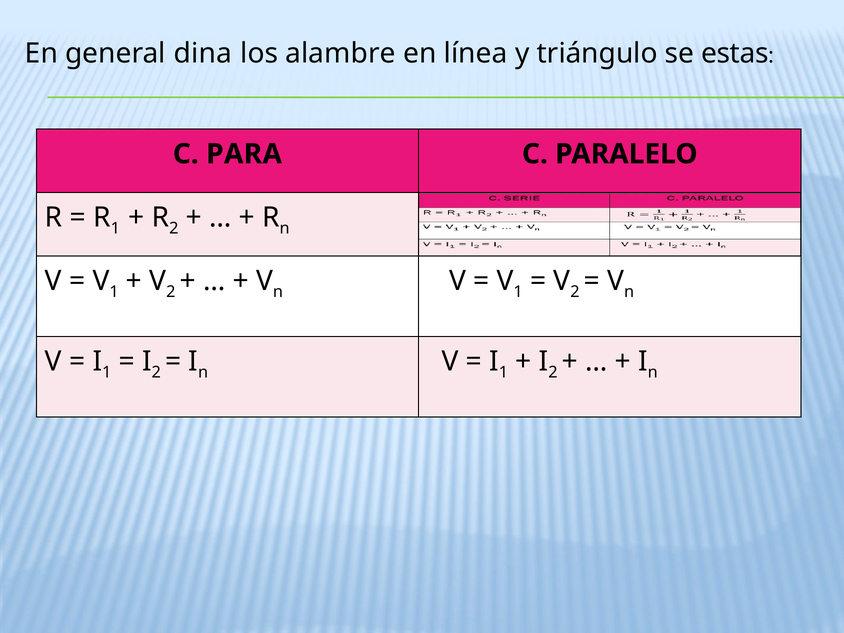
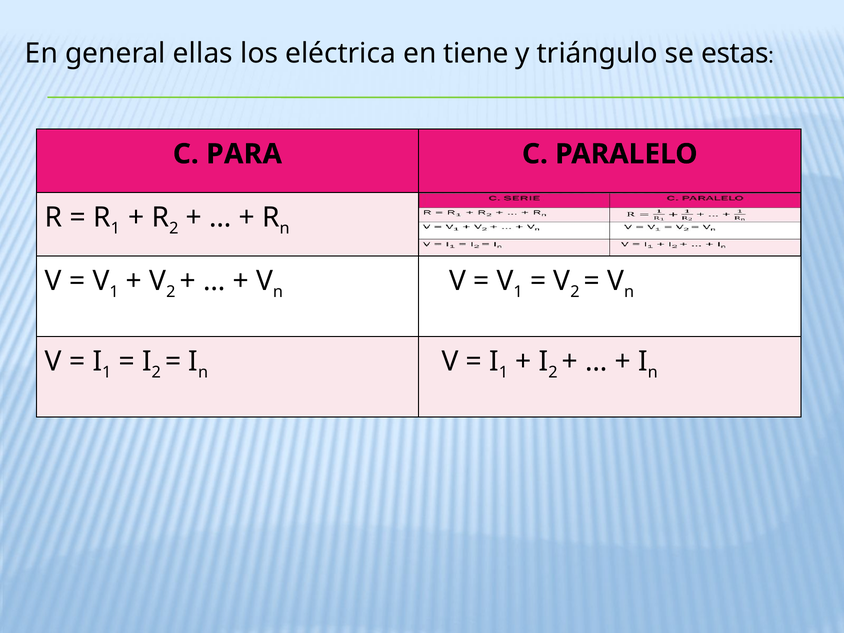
dina: dina -> ellas (203, 54)
alambre: alambre -> eléctrica (341, 54)
línea: línea -> tiene (476, 54)
